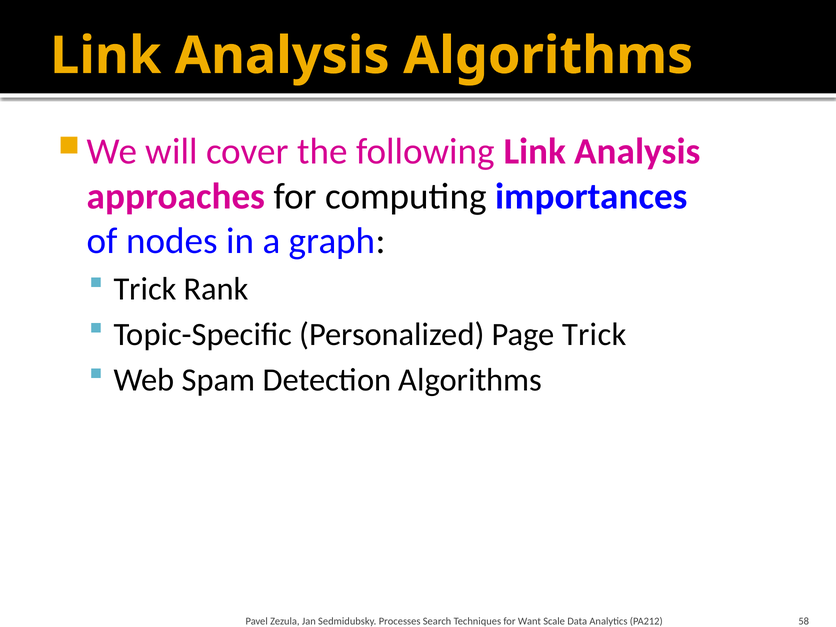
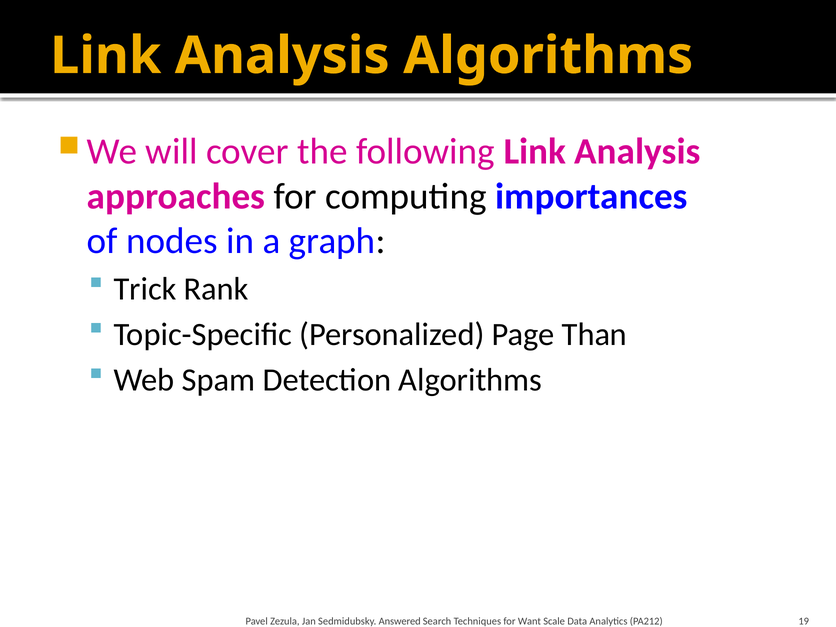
Page Trick: Trick -> Than (594, 334)
Processes: Processes -> Answered (400, 621)
58: 58 -> 19 (804, 621)
